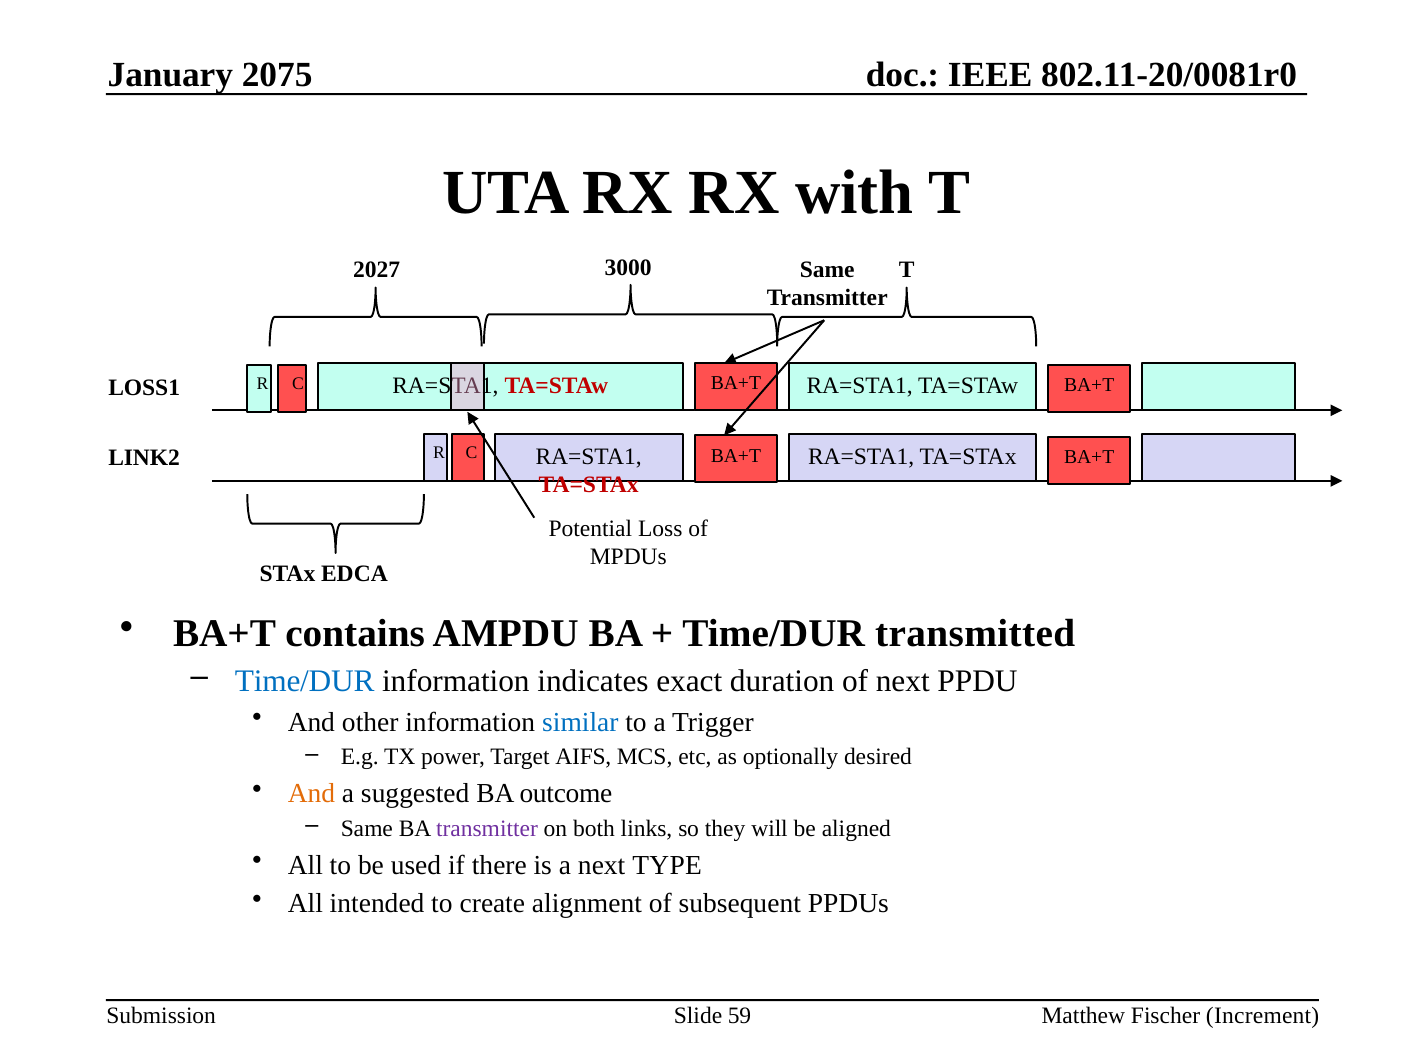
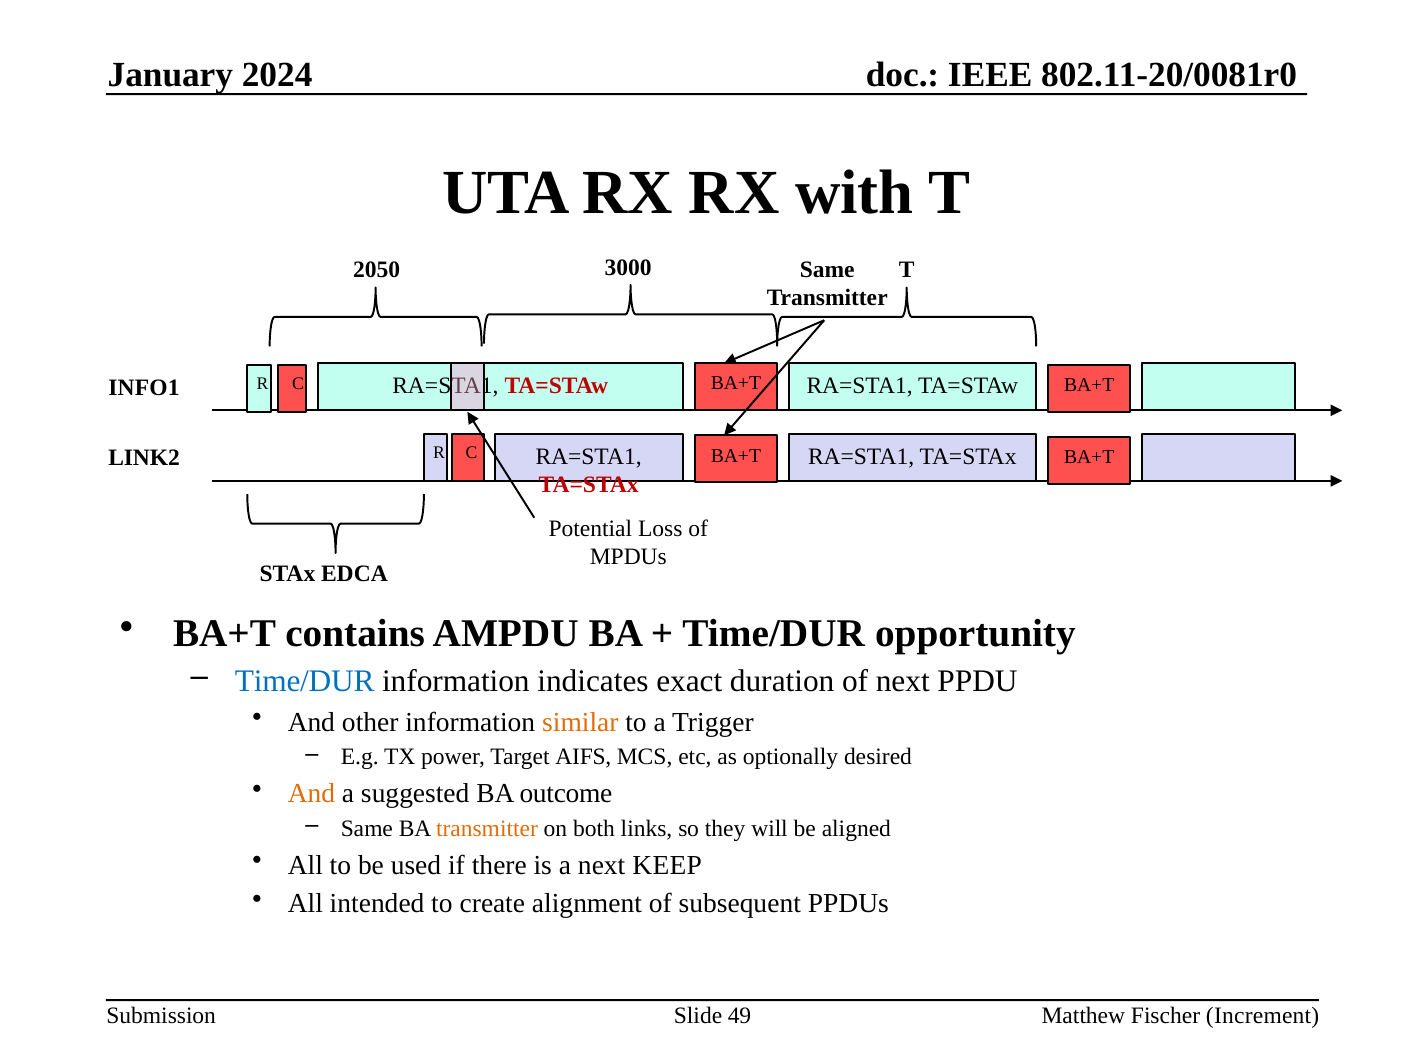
2075: 2075 -> 2024 (277, 75)
2027: 2027 -> 2050 (377, 270)
LOSS1: LOSS1 -> INFO1 (144, 388)
transmitted: transmitted -> opportunity (975, 634)
similar colour: blue -> orange (580, 723)
transmitter colour: purple -> orange (487, 829)
TYPE: TYPE -> KEEP (667, 866)
59: 59 -> 49 (740, 1016)
